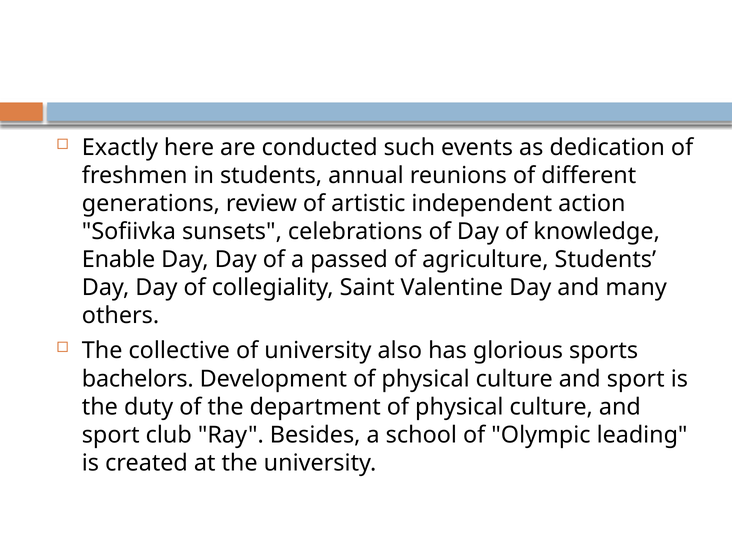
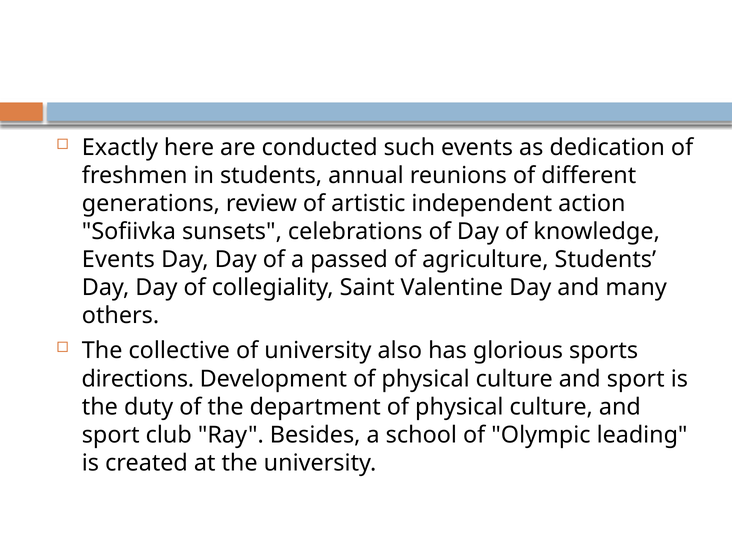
Enable: Enable -> Events (118, 260)
bachelors: bachelors -> directions (138, 379)
